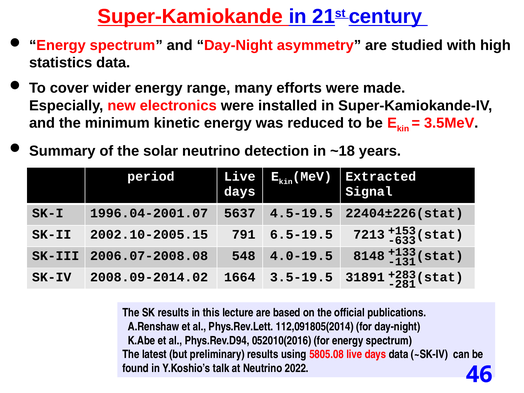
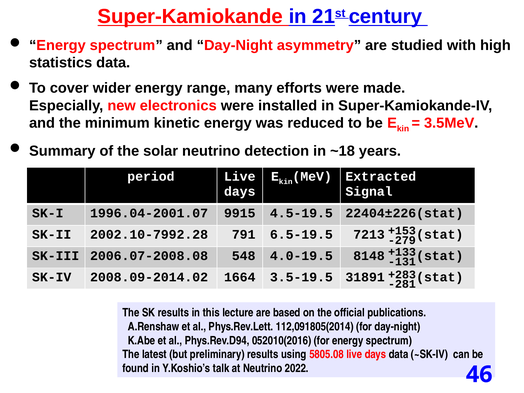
5637: 5637 -> 9915 (240, 213)
2002.10-2005.15: 2002.10-2005.15 -> 2002.10-7992.28 (149, 235)
-633: -633 -> -279 (402, 240)
